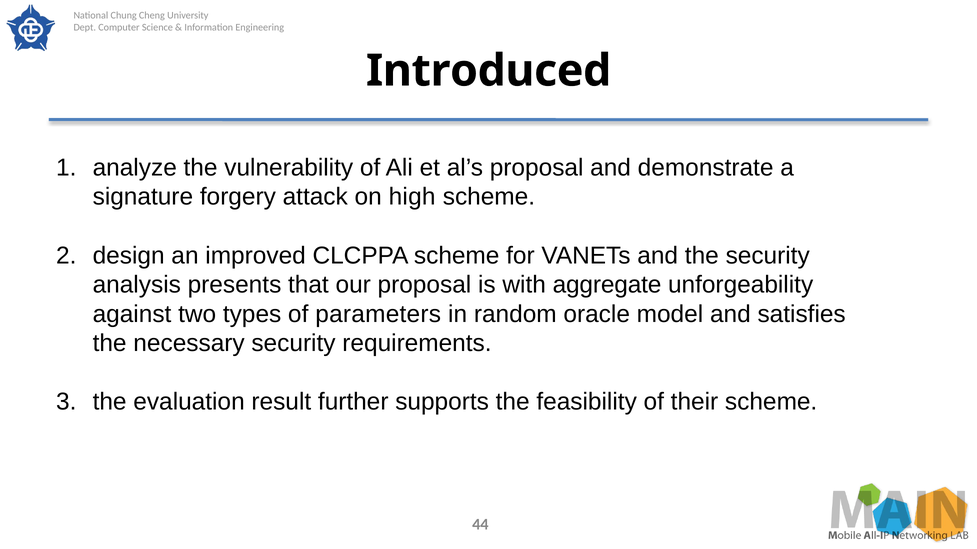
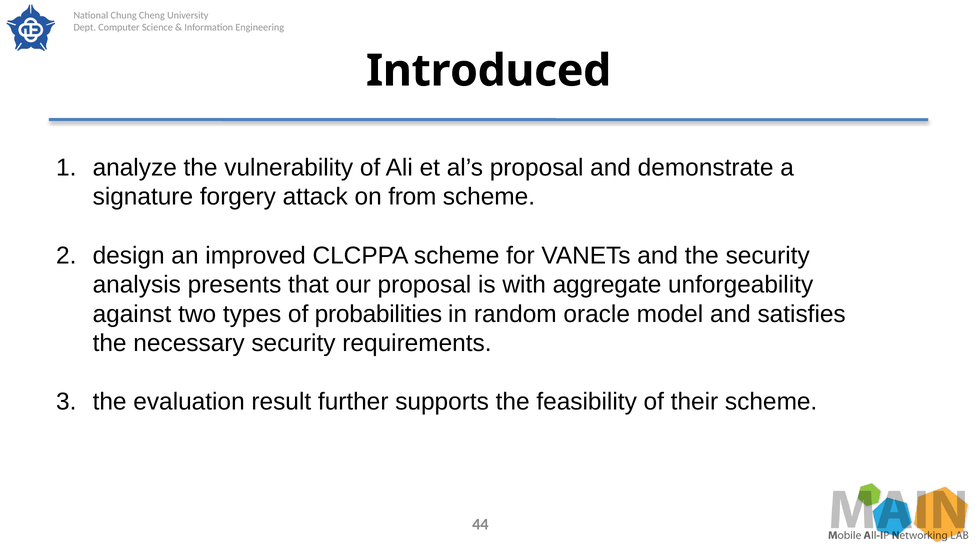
high: high -> from (412, 197)
parameters: parameters -> probabilities (378, 314)
